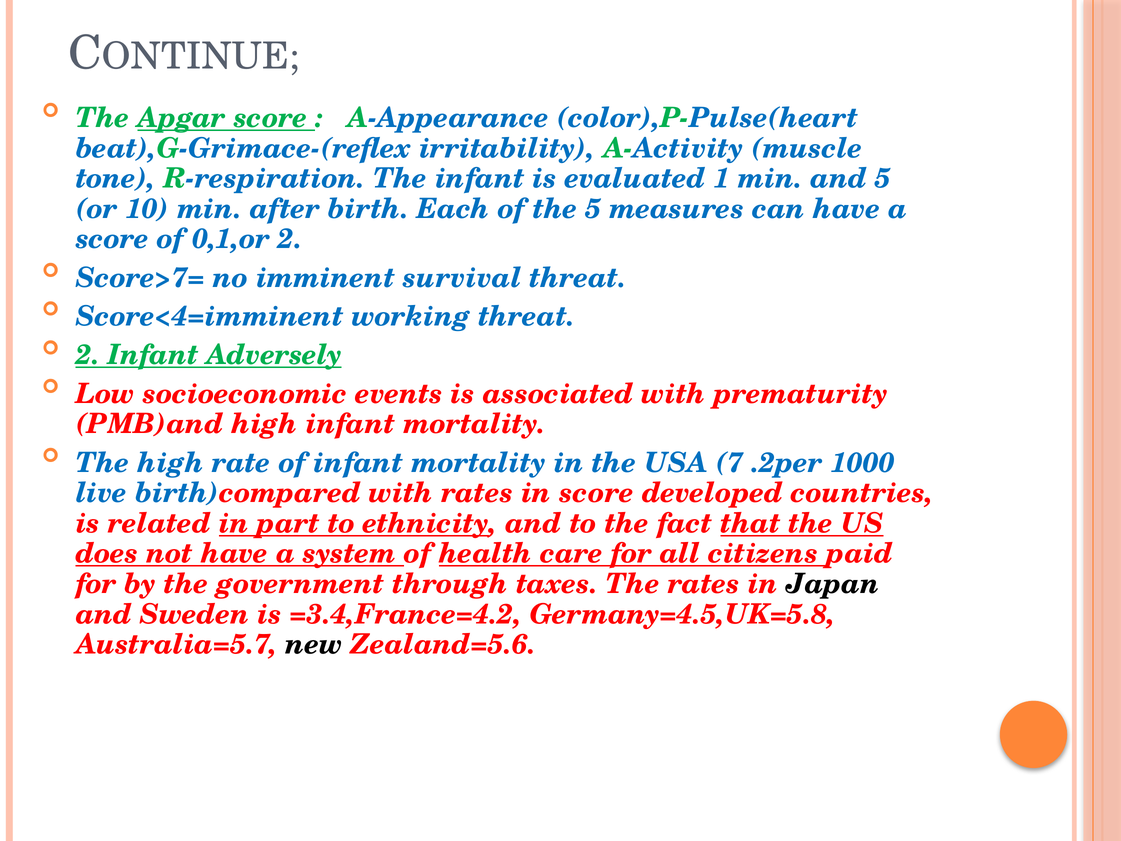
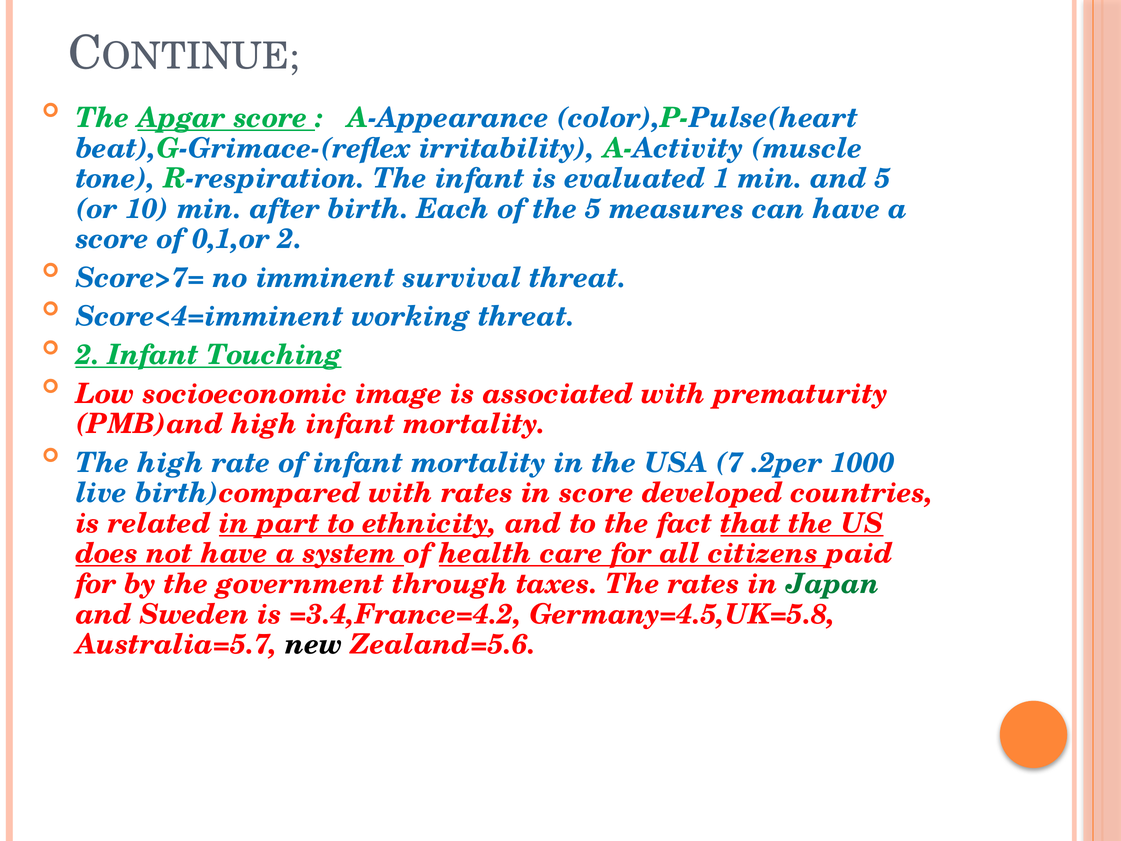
Adversely: Adversely -> Touching (274, 355)
events: events -> image (399, 394)
Japan colour: black -> green (833, 584)
